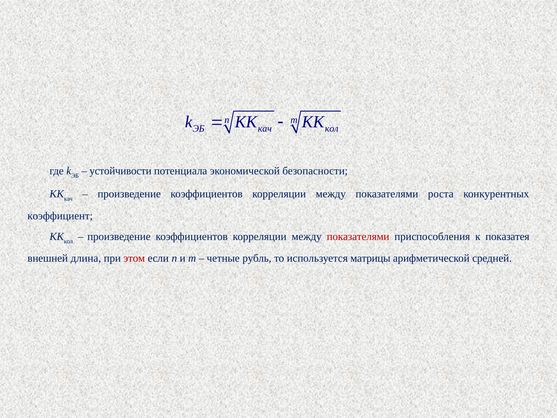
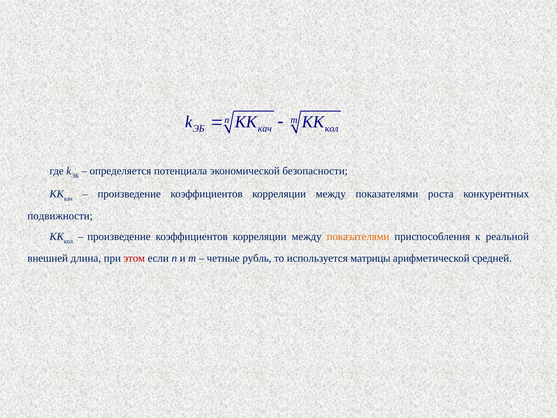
устойчивости: устойчивости -> определяется (120, 171)
коэффициент: коэффициент -> подвижности (60, 216)
показателями colour: red -> orange (358, 236)
показатея: показатея -> реальной (507, 236)
